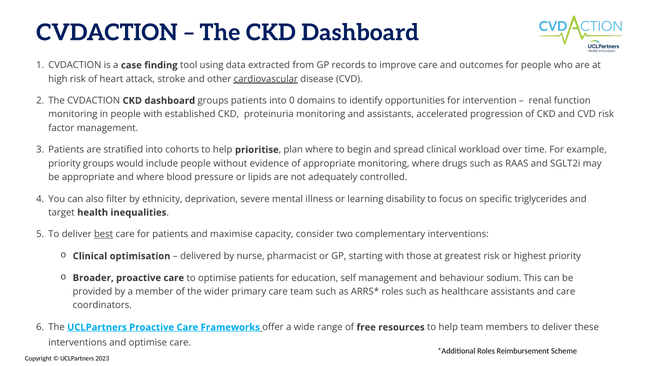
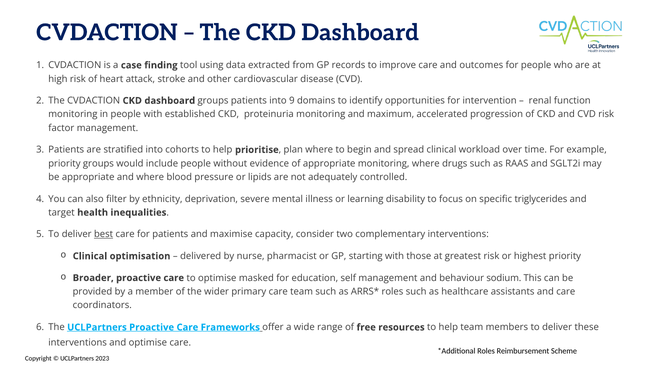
cardiovascular underline: present -> none (266, 79)
0: 0 -> 9 (292, 101)
and assistants: assistants -> maximum (391, 114)
optimise patients: patients -> masked (256, 278)
